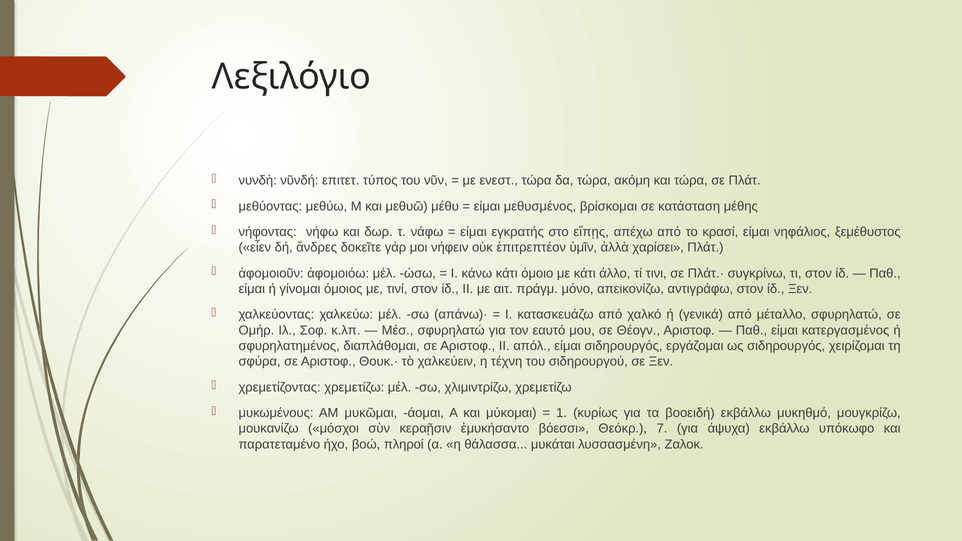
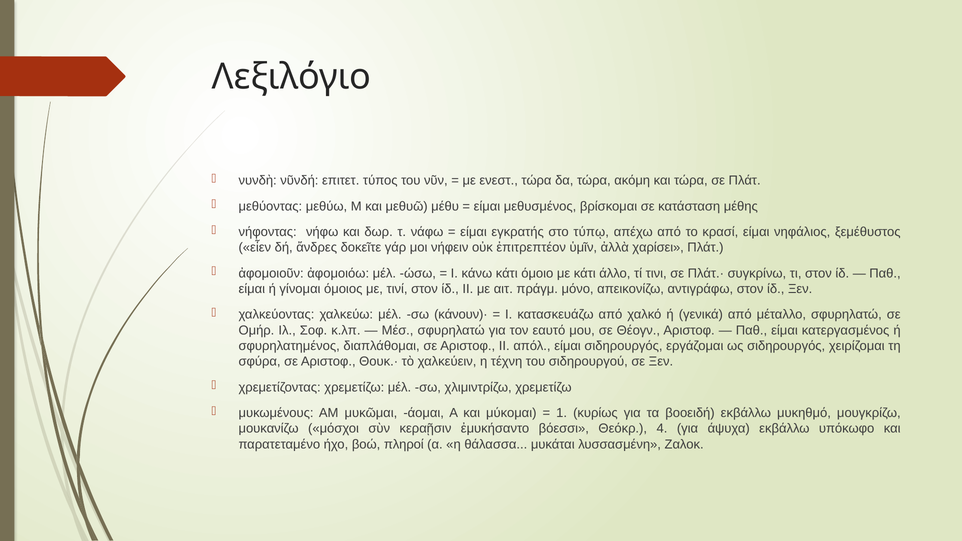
εἴπῃς: εἴπῃς -> τύπῳ (591, 232)
απάνω)·: απάνω)· -> κάνουν)· (461, 315)
7: 7 -> 4 (662, 429)
